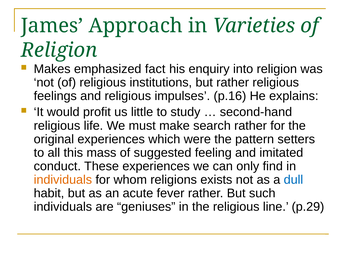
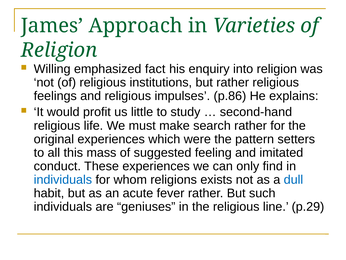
Makes: Makes -> Willing (52, 69)
p.16: p.16 -> p.86 (230, 96)
individuals colour: orange -> blue (63, 179)
